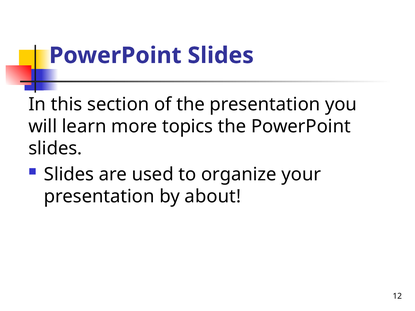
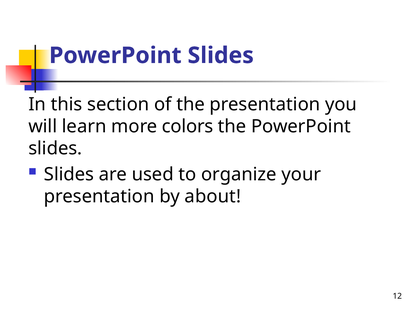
topics: topics -> colors (188, 126)
